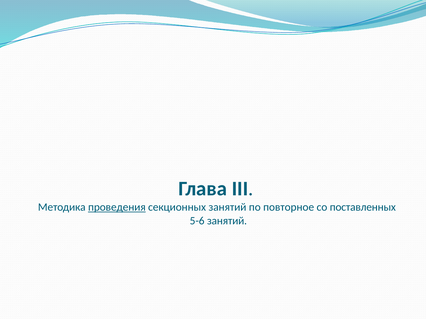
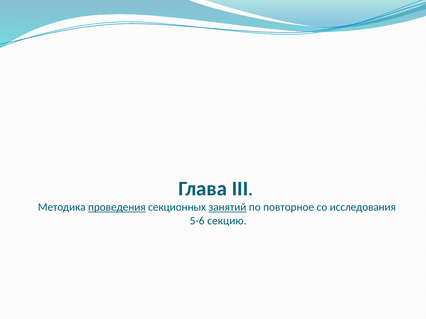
занятий underline: none -> present (227, 208)
поставленных: поставленных -> исследования (363, 208)
5-6 занятий: занятий -> секцию (227, 221)
